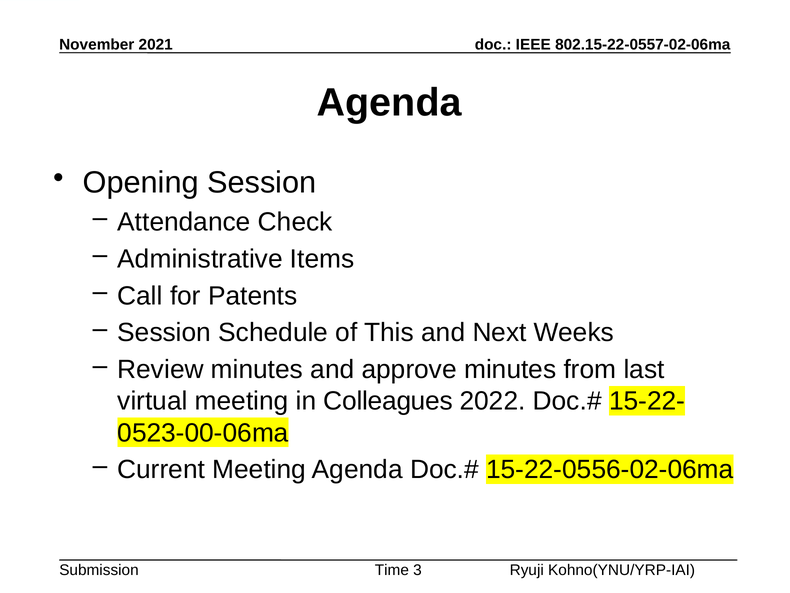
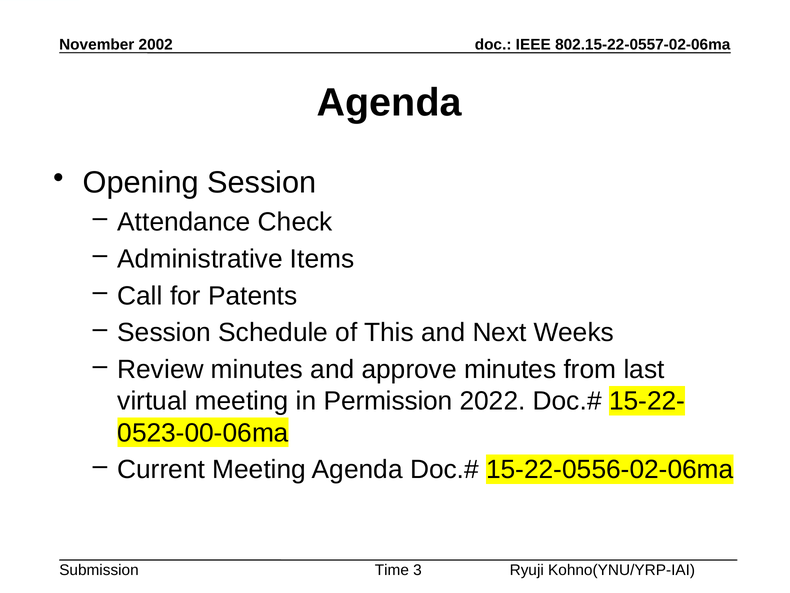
2021: 2021 -> 2002 (156, 44)
Colleagues: Colleagues -> Permission (388, 401)
